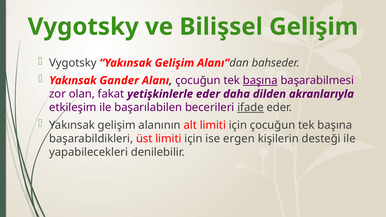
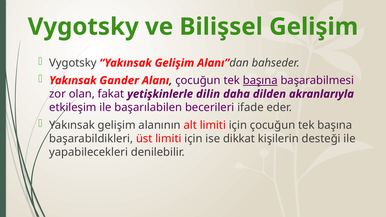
yetişkinlerle eder: eder -> dilin (208, 94)
ifade underline: present -> none (250, 108)
ergen: ergen -> dikkat (239, 139)
